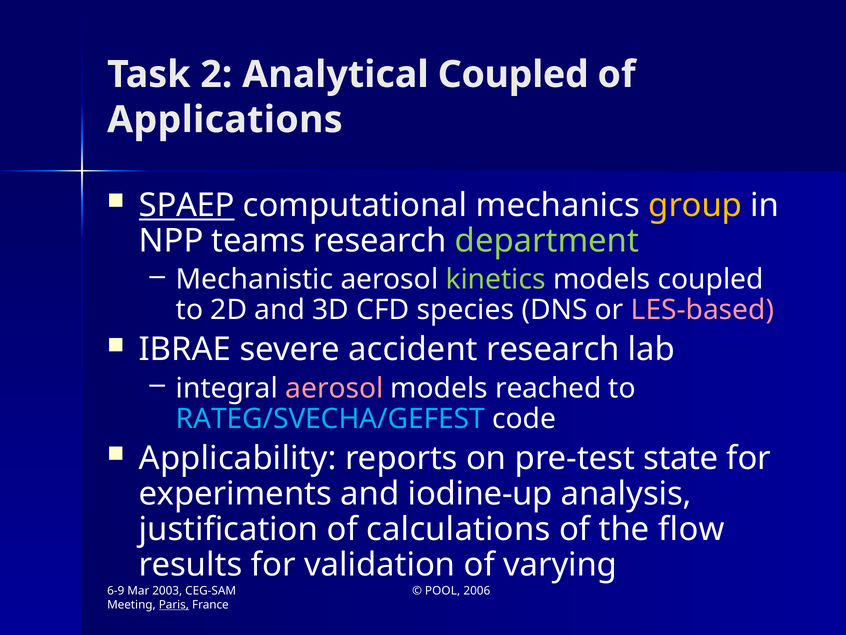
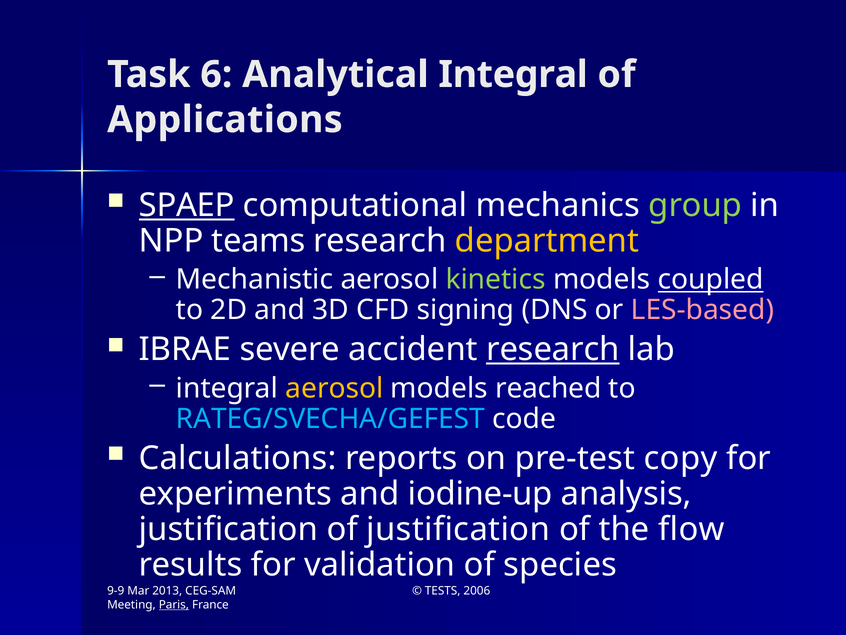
2: 2 -> 6 (216, 74)
Analytical Coupled: Coupled -> Integral (513, 74)
group colour: yellow -> light green (695, 205)
department colour: light green -> yellow (547, 241)
coupled underline: none -> present (711, 279)
species: species -> signing (466, 310)
research underline: none -> present (553, 349)
aerosol colour: pink -> yellow (334, 388)
Applicability: Applicability -> Calculations (238, 458)
state: state -> copy (681, 458)
of calculations: calculations -> justification (458, 529)
varying: varying -> species (560, 565)
6-9: 6-9 -> 9-9 (116, 590)
2003: 2003 -> 2013 (167, 590)
POOL: POOL -> TESTS (443, 590)
